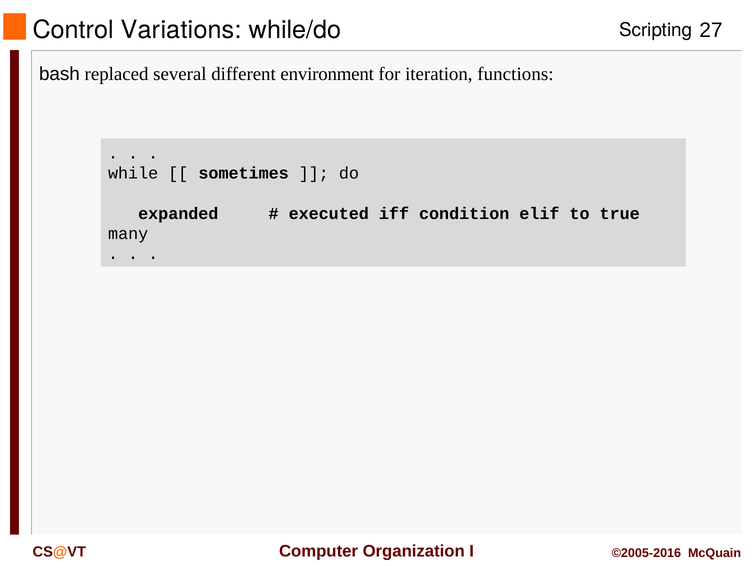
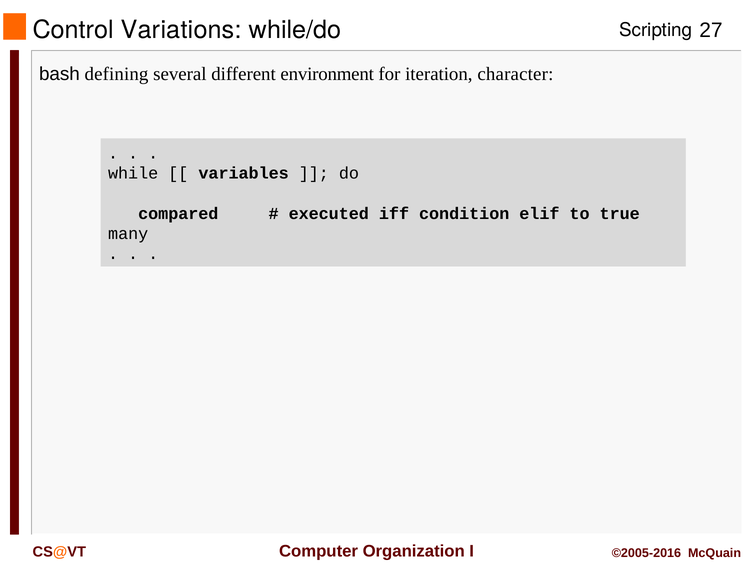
replaced: replaced -> defining (117, 74)
functions: functions -> character (515, 74)
sometimes: sometimes -> variables (244, 173)
expanded: expanded -> compared (178, 214)
